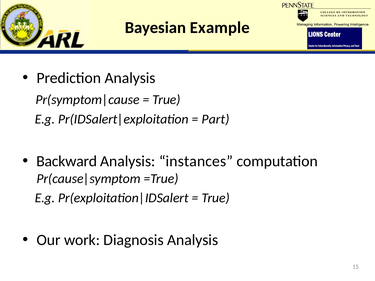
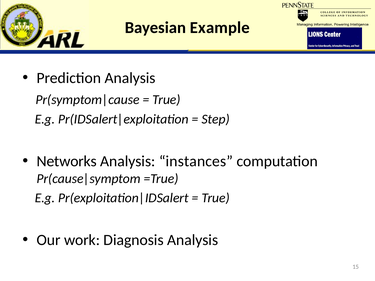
Part: Part -> Step (216, 119)
Backward: Backward -> Networks (67, 161)
